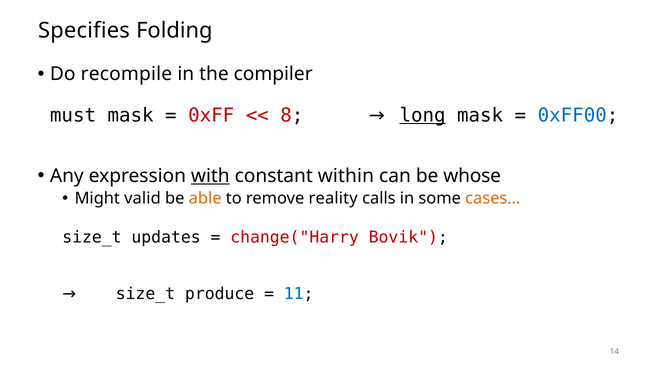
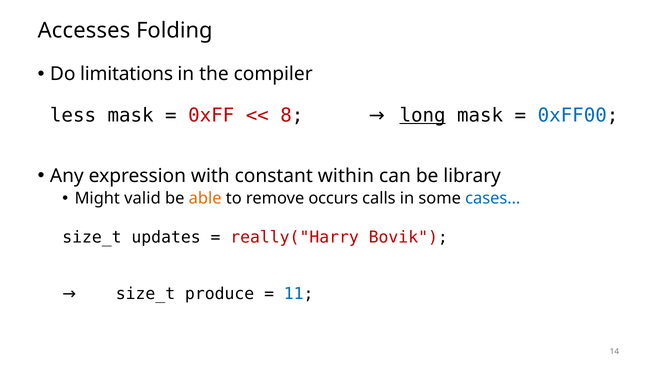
Specifies: Specifies -> Accesses (84, 31)
recompile: recompile -> limitations (127, 74)
must: must -> less (73, 116)
with underline: present -> none (210, 176)
whose: whose -> library (472, 176)
reality: reality -> occurs (333, 199)
cases… colour: orange -> blue (493, 199)
change("Harry: change("Harry -> really("Harry (295, 238)
